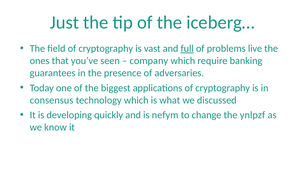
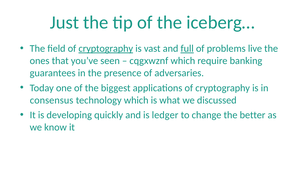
cryptography underline: none -> present (106, 48)
company: company -> cqgxwznf (149, 61)
nefym: nefym -> ledger (165, 115)
ynlpzf: ynlpzf -> better (253, 115)
